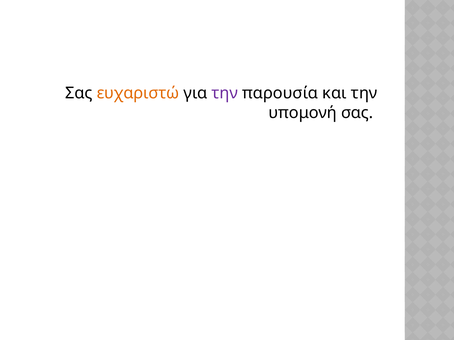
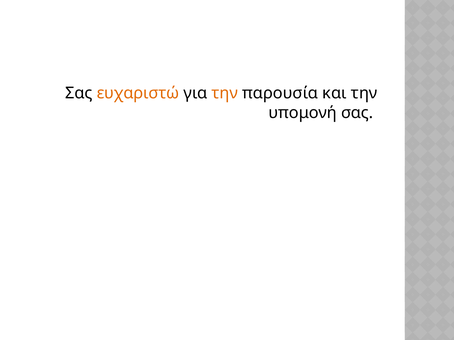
την colour: purple -> orange (225, 93)
